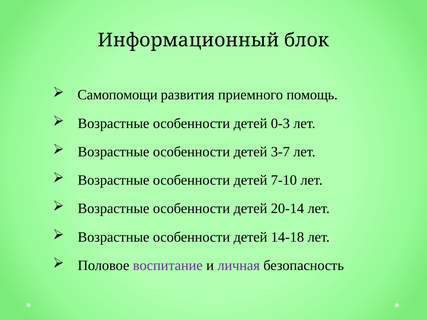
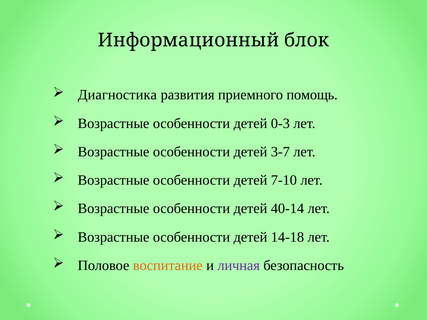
Самопомощи: Самопомощи -> Диагностика (117, 95)
20-14: 20-14 -> 40-14 (287, 209)
воспитание colour: purple -> orange (168, 266)
